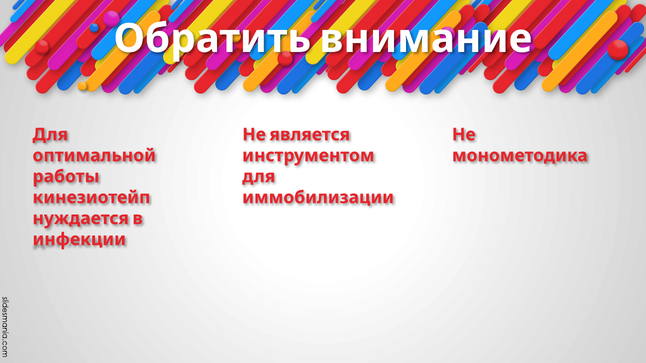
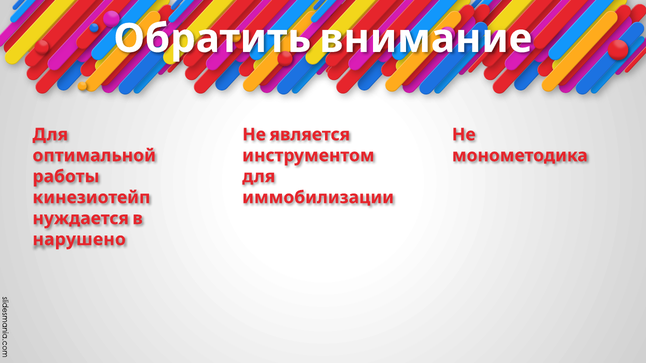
инфекции: инфекции -> нарушено (79, 240)
